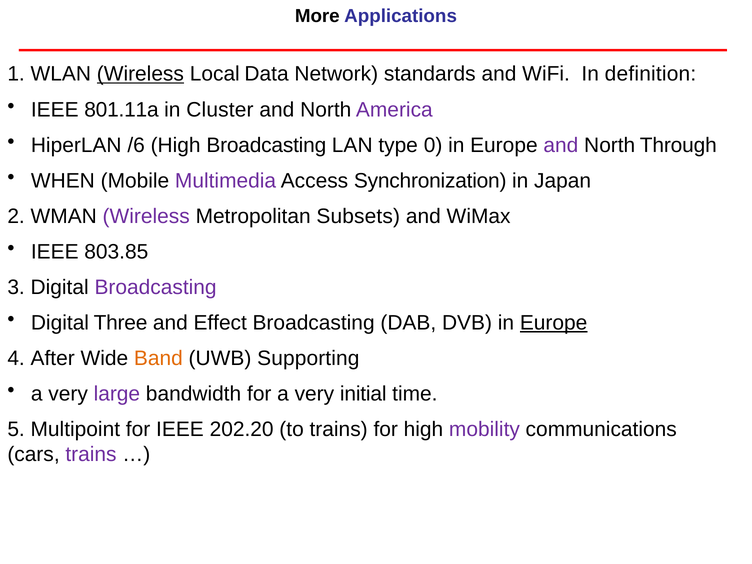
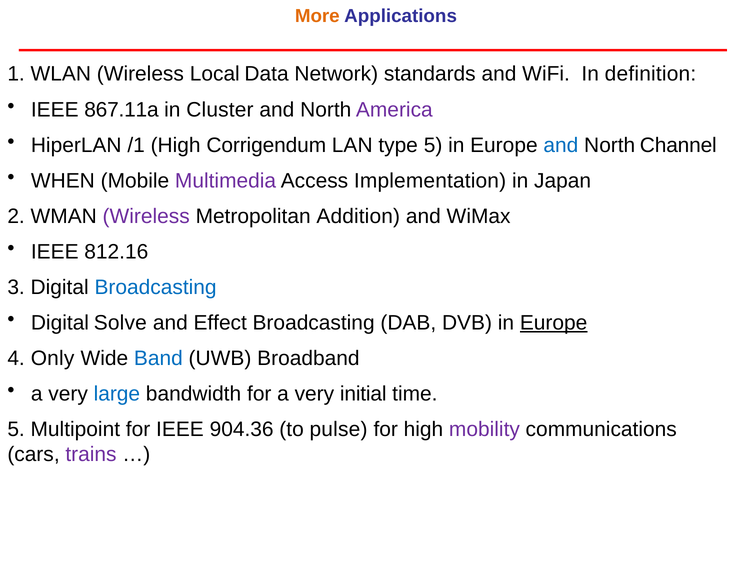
More colour: black -> orange (317, 16)
Wireless underline: present -> none (140, 74)
801.11a: 801.11a -> 867.11a (121, 110)
/6: /6 -> /1 (136, 145)
High Broadcasting: Broadcasting -> Corrigendum (266, 145)
type 0: 0 -> 5 (433, 145)
and colour: purple -> blue (561, 145)
Through: Through -> Channel (678, 145)
Synchronization: Synchronization -> Implementation (430, 181)
Subsets: Subsets -> Addition (358, 216)
803.85: 803.85 -> 812.16 (116, 252)
Broadcasting colour: purple -> blue (156, 287)
Three: Three -> Solve (120, 323)
After: After -> Only (53, 358)
Band colour: orange -> blue (158, 358)
Supporting: Supporting -> Broadband (308, 358)
large colour: purple -> blue (117, 394)
202.20: 202.20 -> 904.36 (242, 429)
to trains: trains -> pulse (339, 429)
